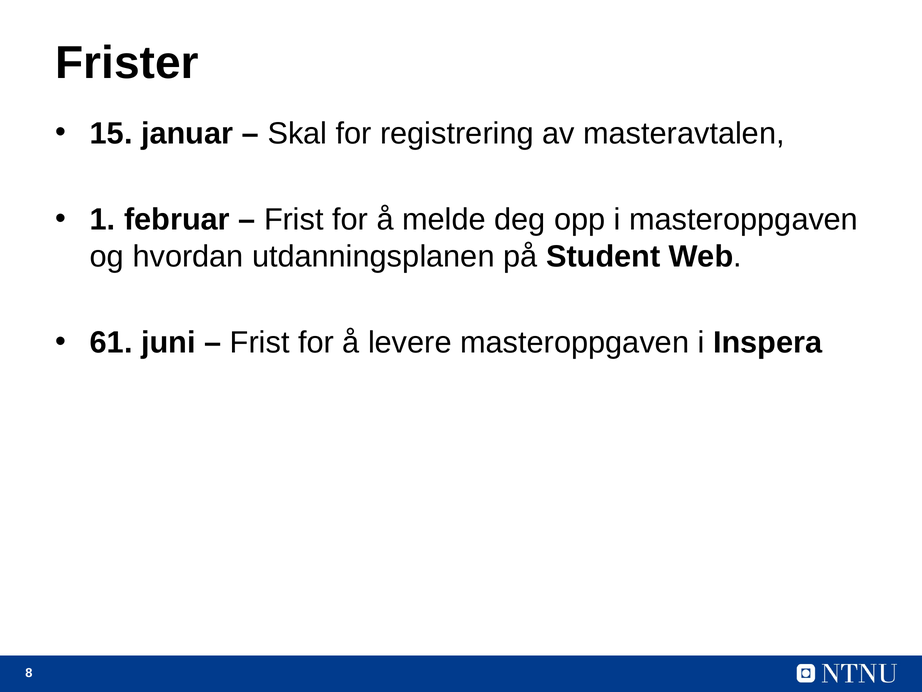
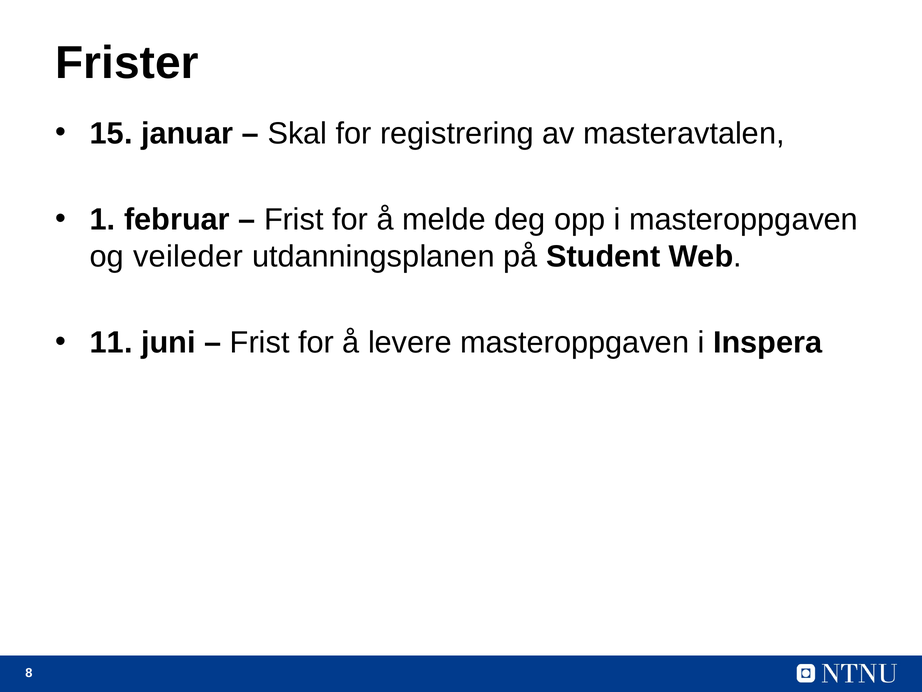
hvordan: hvordan -> veileder (188, 256)
61: 61 -> 11 (111, 342)
